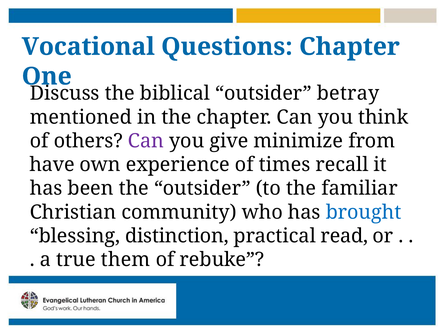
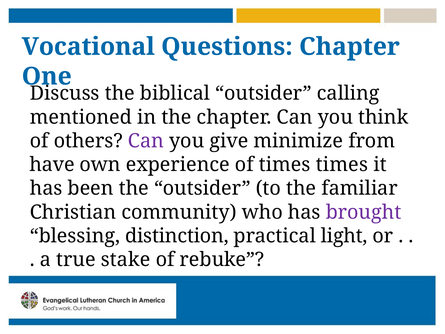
betray: betray -> calling (348, 93)
times recall: recall -> times (342, 165)
brought colour: blue -> purple (364, 212)
read: read -> light (344, 236)
them: them -> stake (126, 260)
